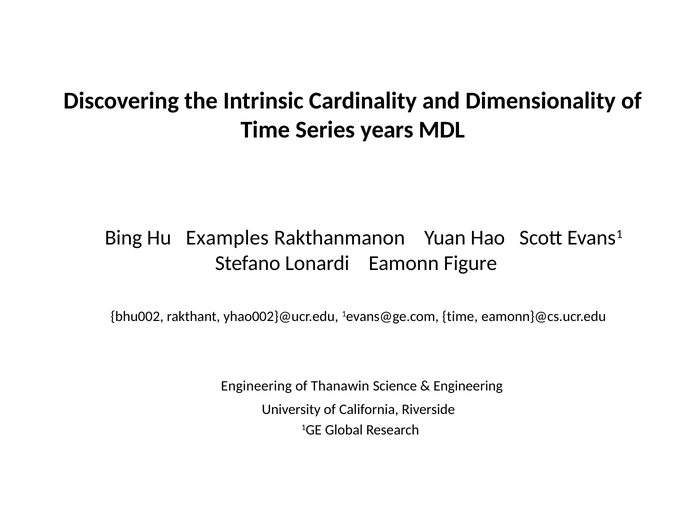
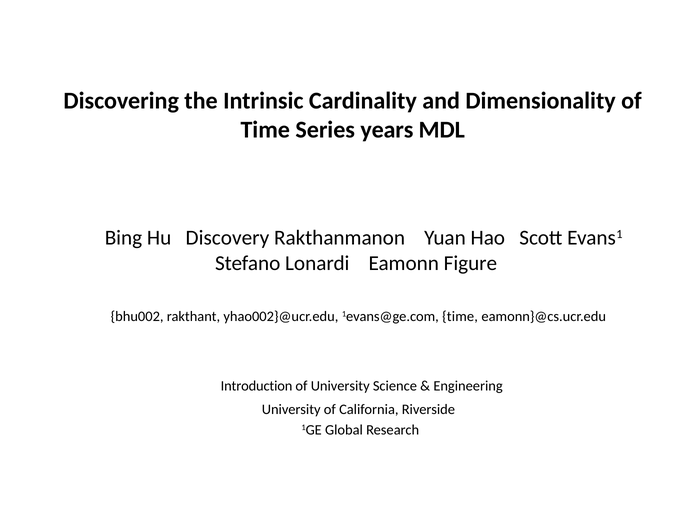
Examples: Examples -> Discovery (227, 238)
Engineering: Engineering -> Introduction (257, 386)
of Thanawin: Thanawin -> University (340, 386)
